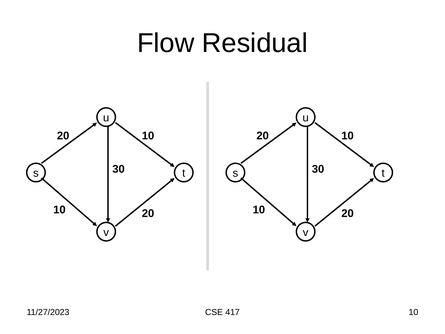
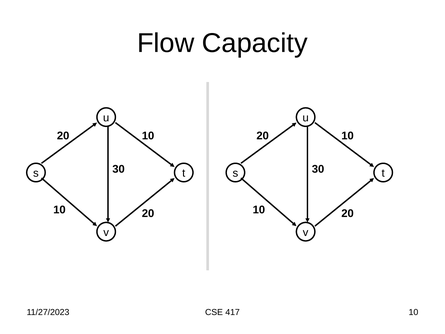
Residual: Residual -> Capacity (255, 43)
